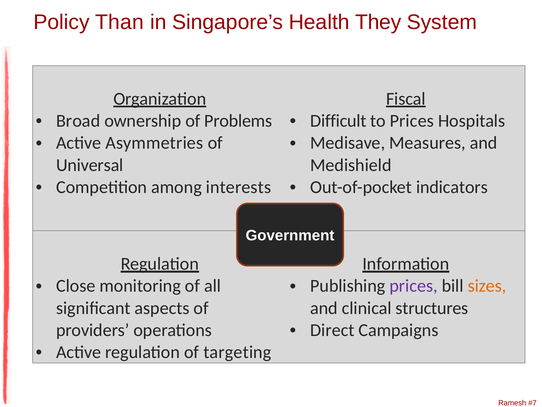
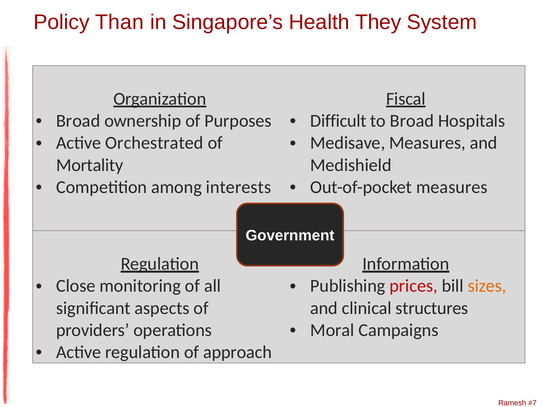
Problems: Problems -> Purposes (238, 121)
to Prices: Prices -> Broad (412, 121)
Asymmetries: Asymmetries -> Orchestrated (154, 143)
Universal: Universal -> Mortality (90, 165)
Out-of-pocket indicators: indicators -> measures (452, 187)
prices colour: purple -> red (414, 286)
Direct: Direct -> Moral (332, 330)
targeting: targeting -> approach (238, 352)
